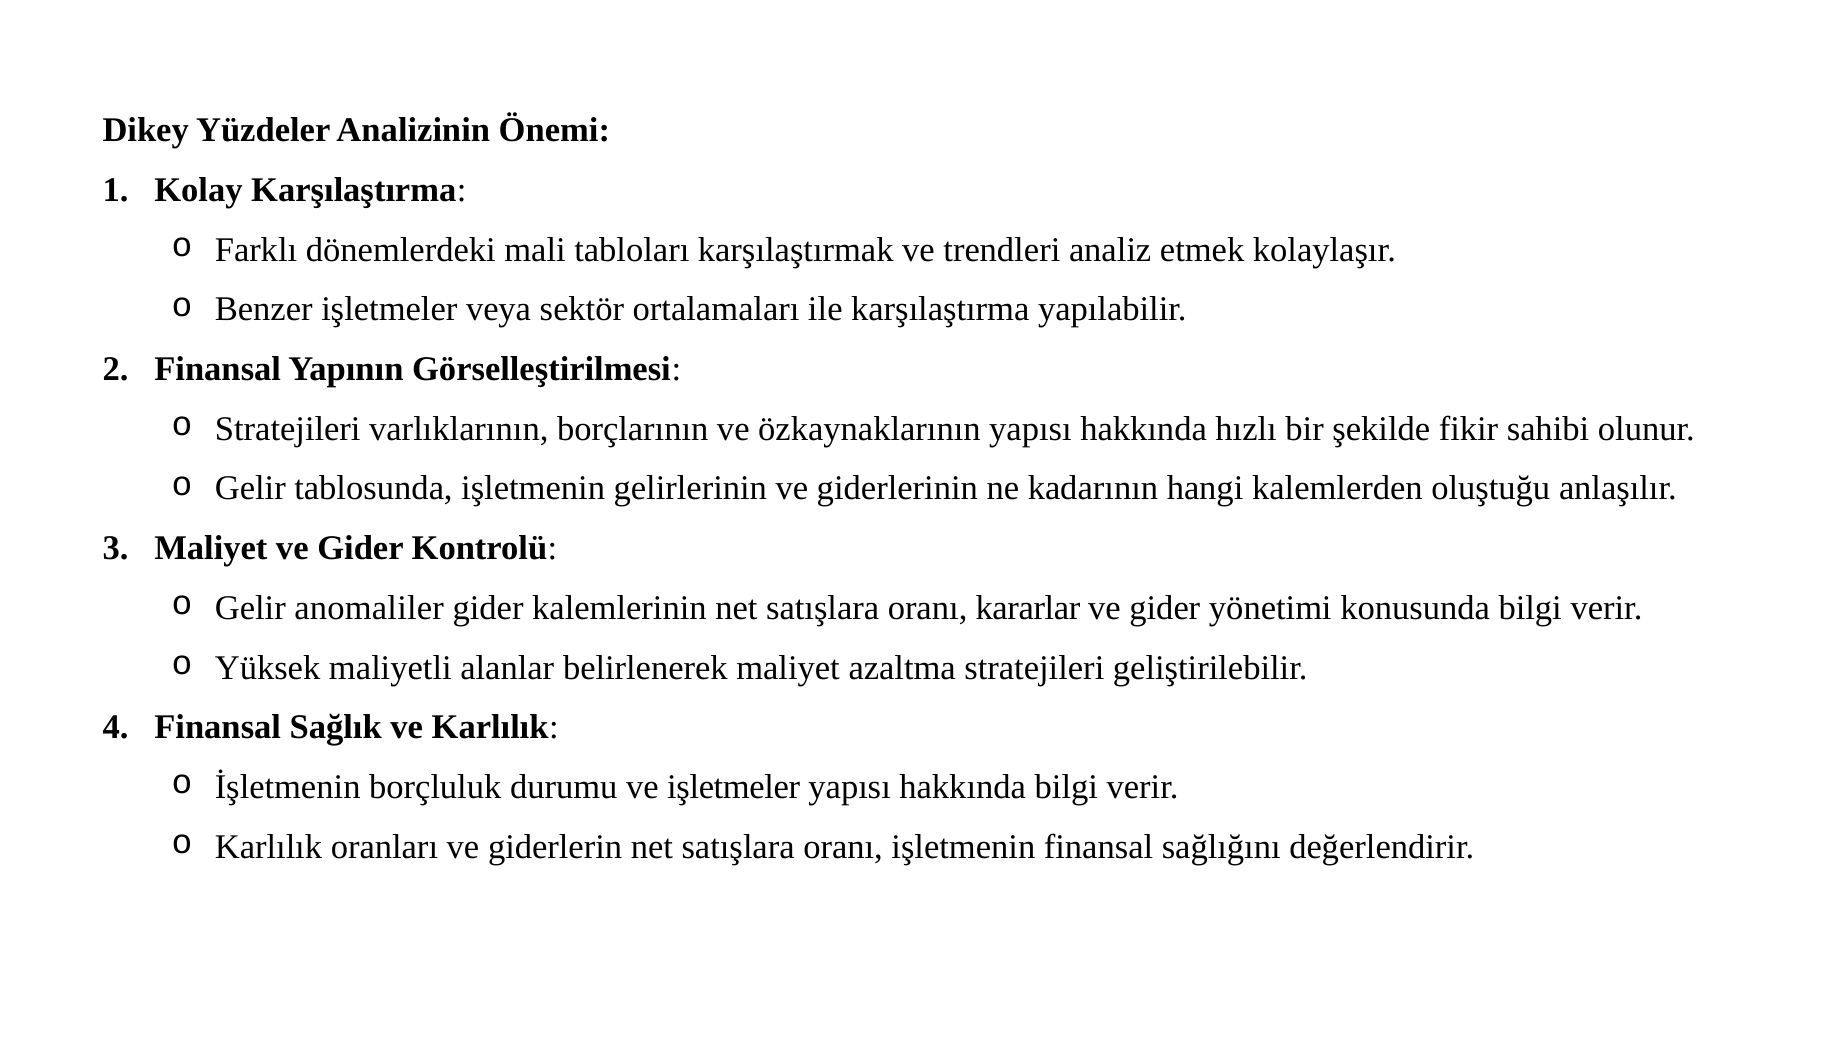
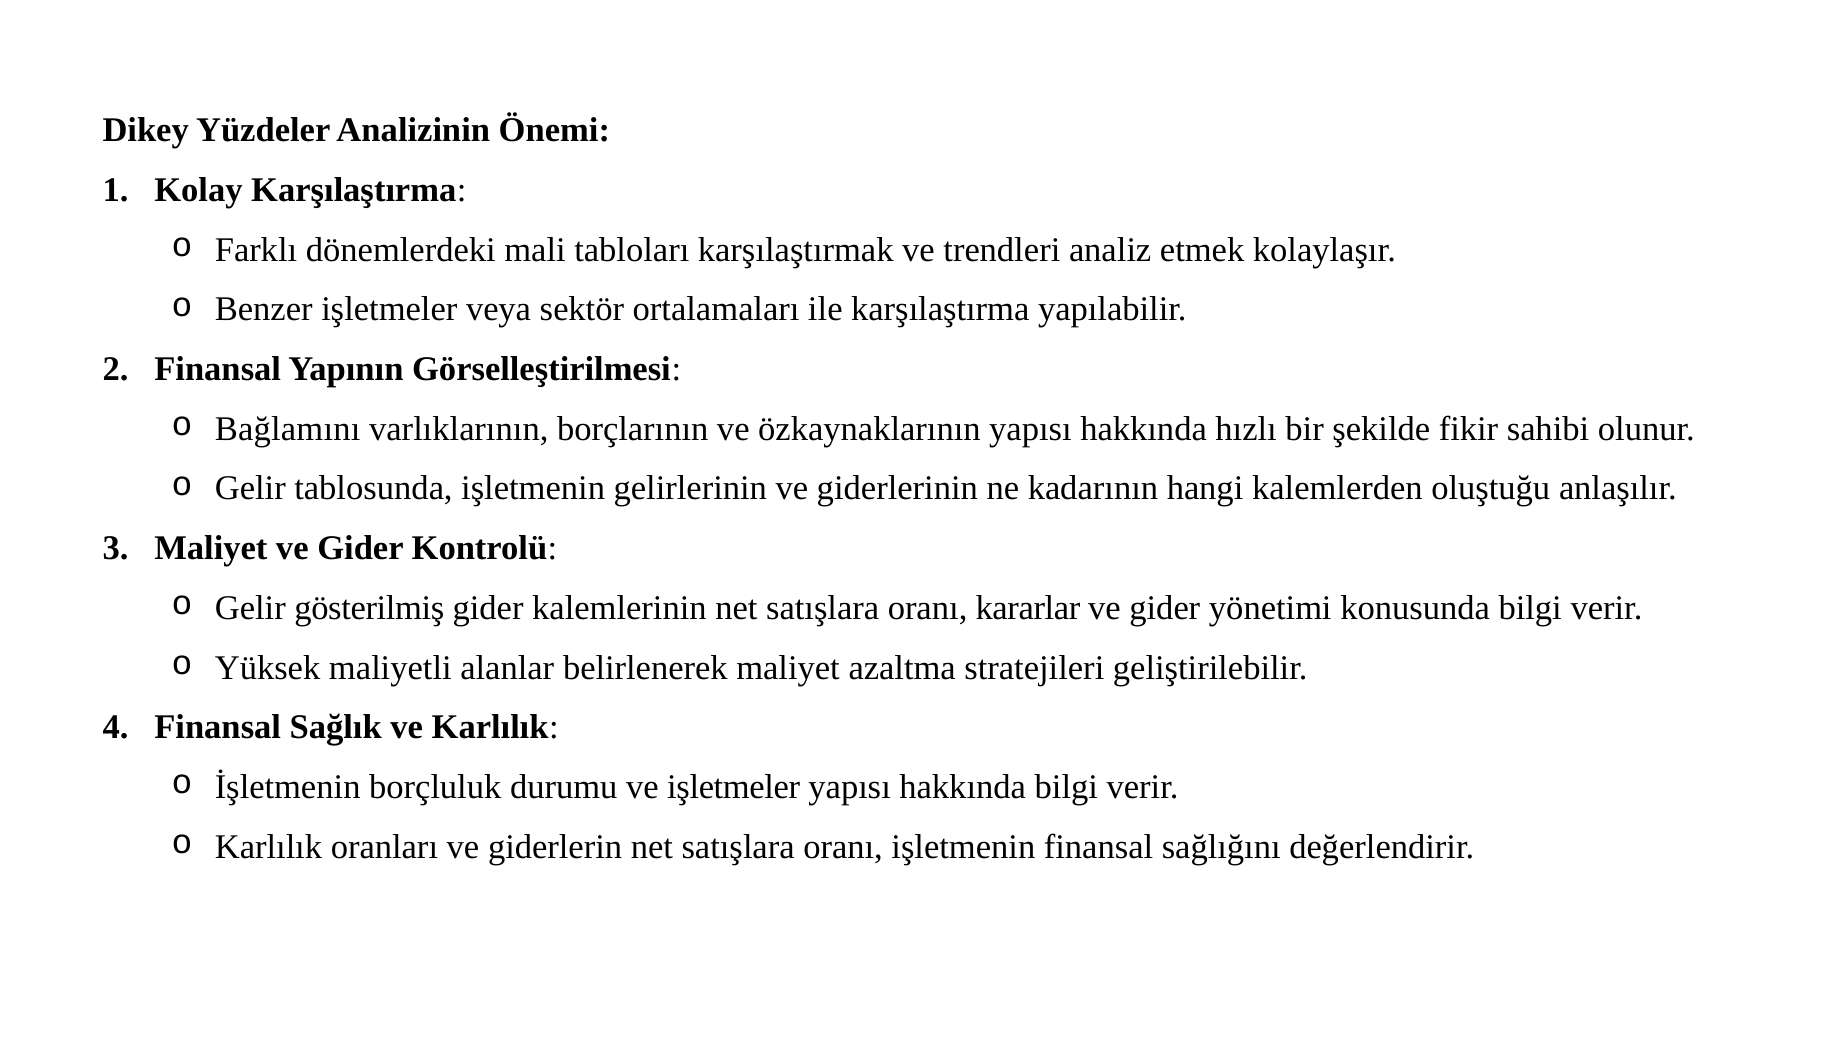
Stratejileri: Stratejileri -> Bağlamını (288, 429)
anomaliler: anomaliler -> gösterilmiş (369, 608)
